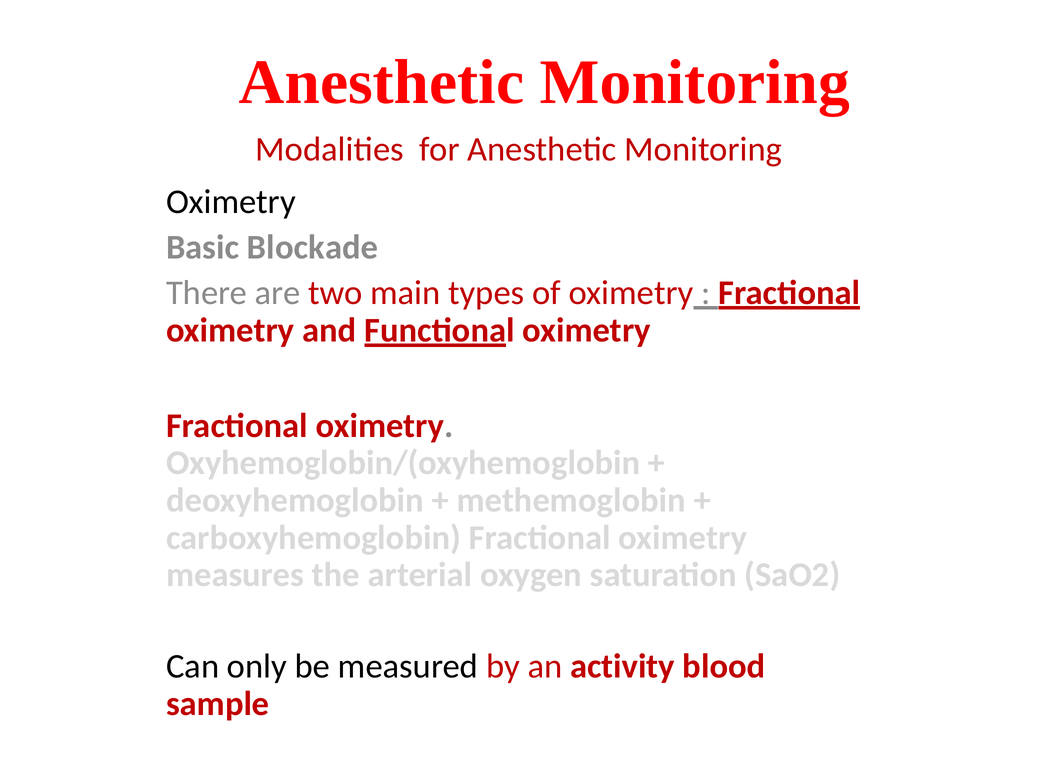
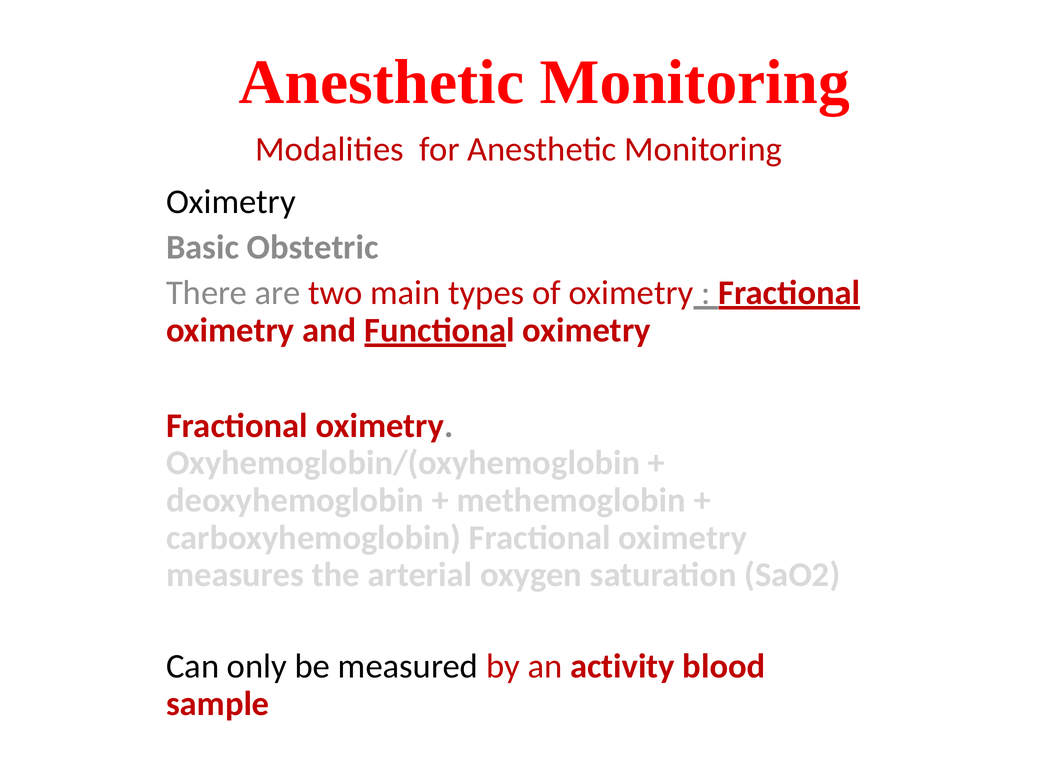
Blockade: Blockade -> Obstetric (313, 248)
